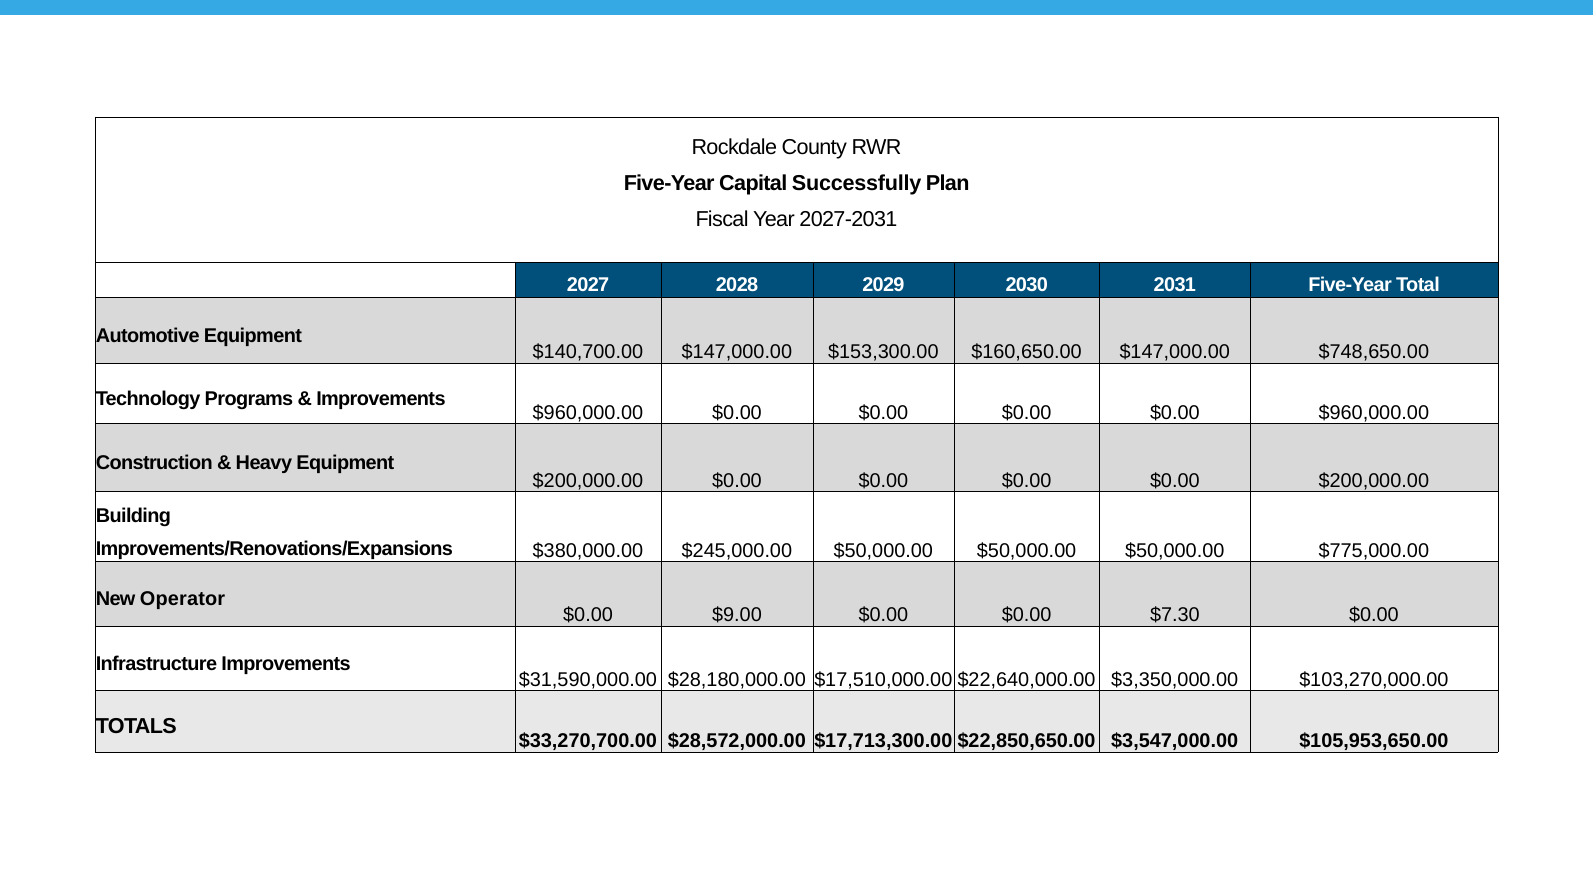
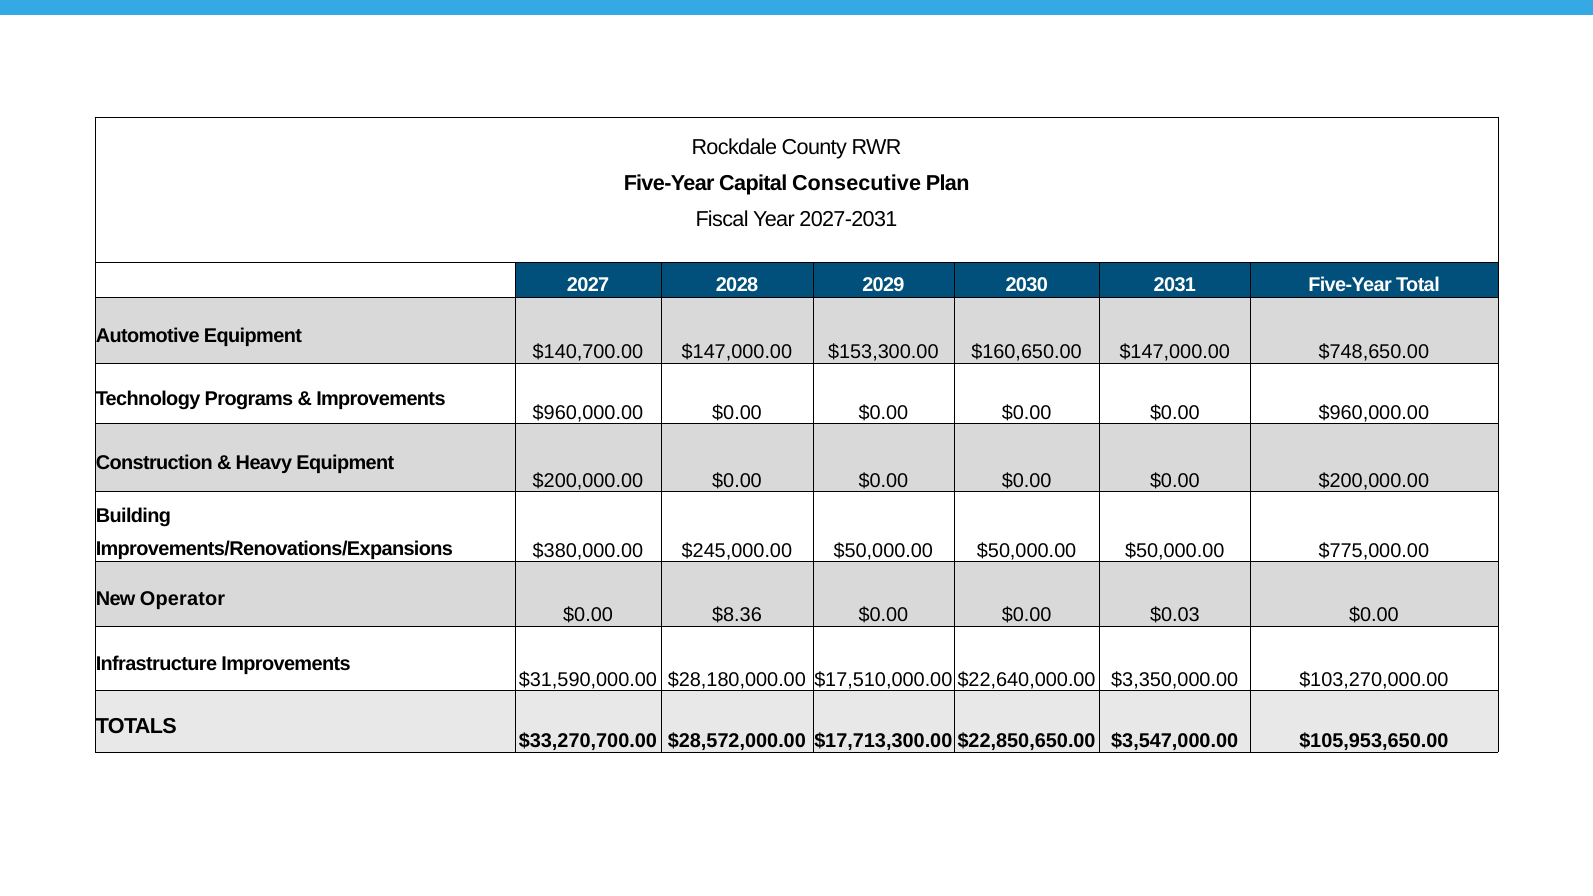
Successfully: Successfully -> Consecutive (857, 184)
$9.00: $9.00 -> $8.36 (737, 615)
$7.30: $7.30 -> $0.03 (1175, 615)
